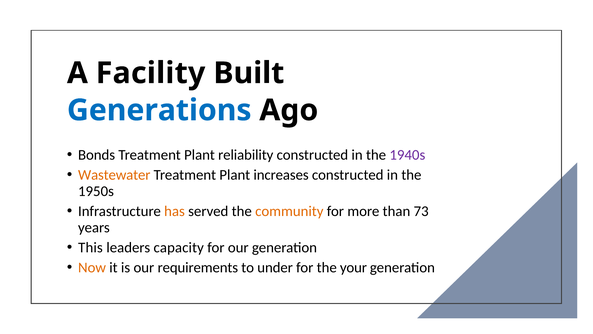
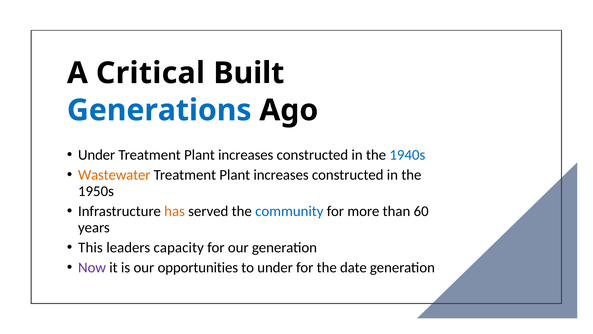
Facility: Facility -> Critical (150, 73)
Bonds: Bonds -> Under (97, 155)
reliability: reliability -> increases (246, 155)
1940s colour: purple -> blue (407, 155)
community colour: orange -> blue (289, 211)
73: 73 -> 60 (421, 211)
Now colour: orange -> purple (92, 267)
requirements: requirements -> opportunities (198, 267)
your: your -> date (353, 267)
